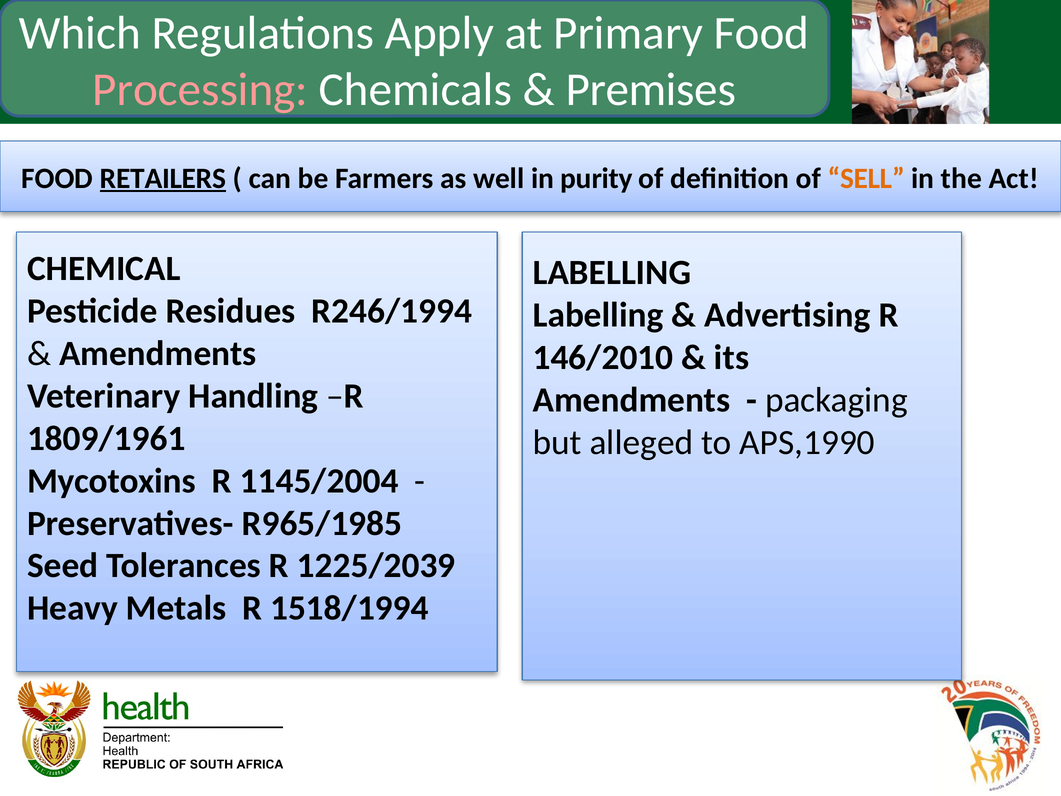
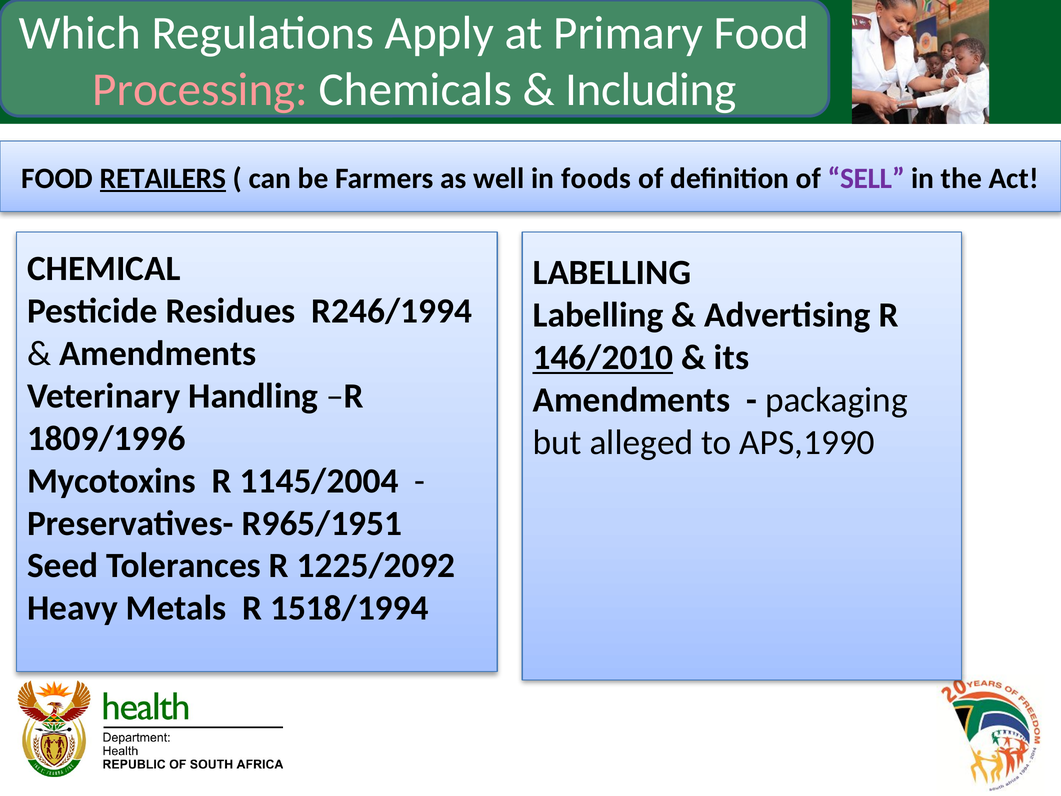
Premises: Premises -> Including (651, 90)
purity: purity -> foods (596, 178)
SELL colour: orange -> purple (866, 178)
146/2010 underline: none -> present (603, 358)
1809/1961: 1809/1961 -> 1809/1996 (106, 438)
R965/1985: R965/1985 -> R965/1951 (322, 523)
1225/2039: 1225/2039 -> 1225/2092 (376, 566)
